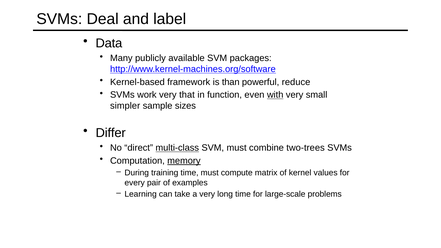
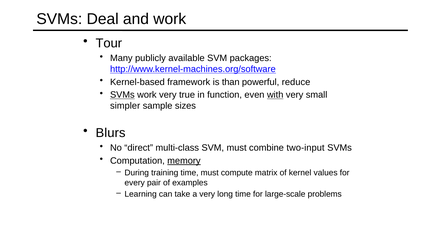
and label: label -> work (170, 19)
Data: Data -> Tour (109, 43)
SVMs underline: none -> present (122, 95)
that: that -> true (187, 95)
Differ: Differ -> Blurs (111, 133)
multi-class underline: present -> none (177, 148)
two-trees: two-trees -> two-input (306, 148)
